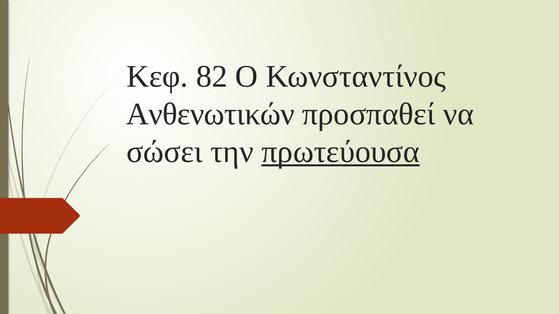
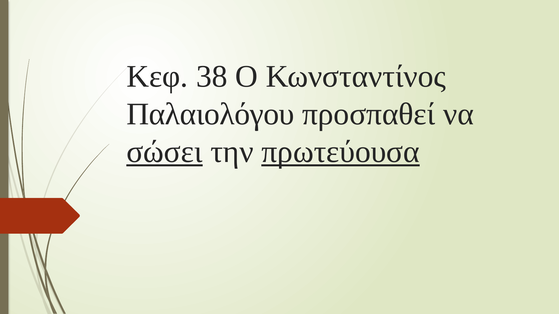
82: 82 -> 38 (212, 77)
Ανθενωτικών: Ανθενωτικών -> Παλαιολόγου (210, 114)
σώσει underline: none -> present (164, 152)
